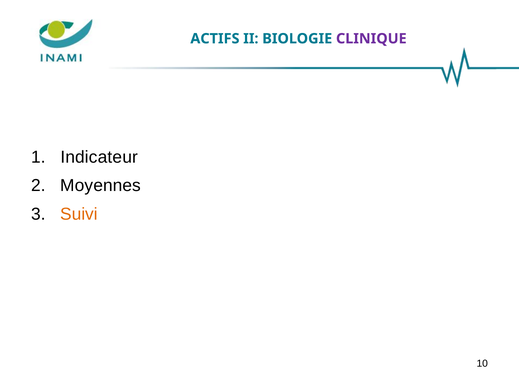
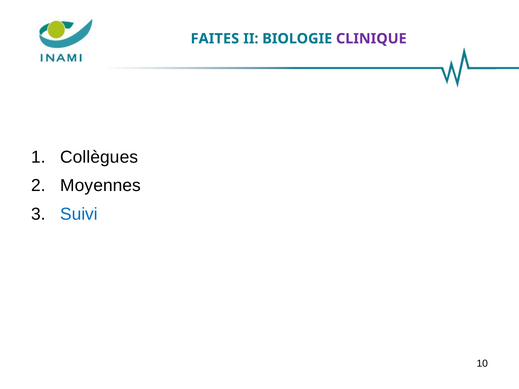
ACTIFS: ACTIFS -> FAITES (215, 39)
Indicateur: Indicateur -> Collègues (99, 157)
Suivi colour: orange -> blue (79, 214)
